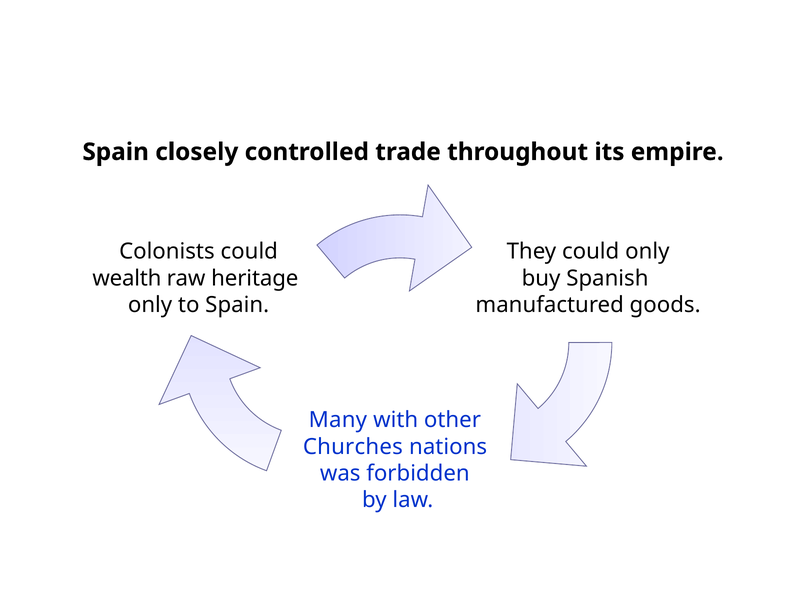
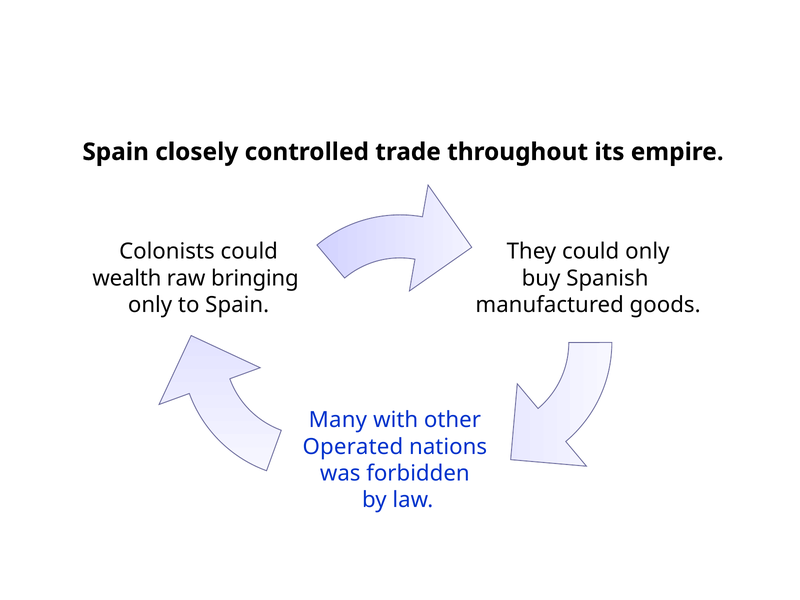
heritage: heritage -> bringing (255, 278)
Churches: Churches -> Operated (353, 447)
